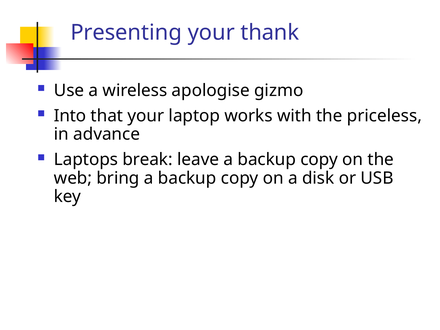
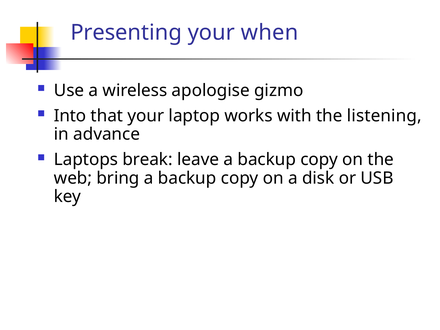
thank: thank -> when (270, 33)
priceless: priceless -> listening (384, 116)
